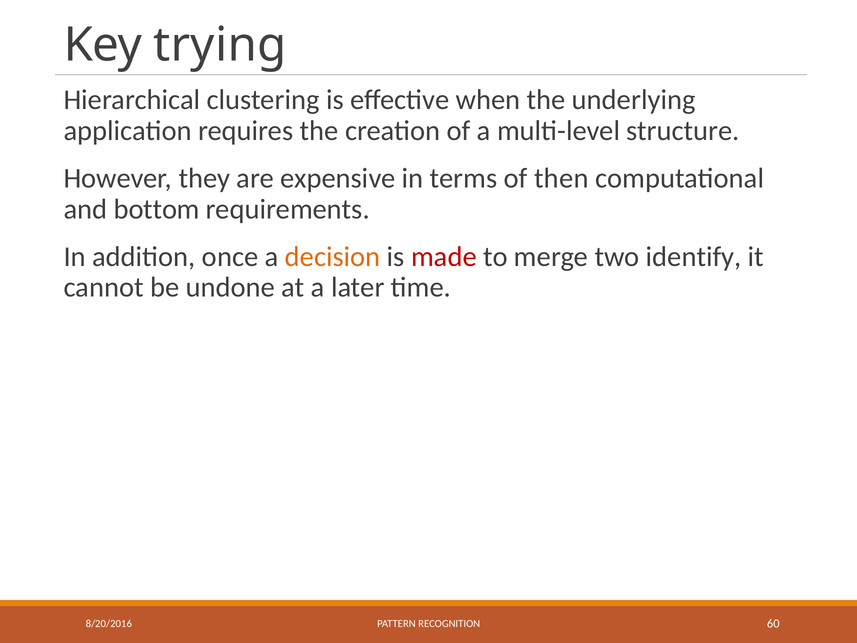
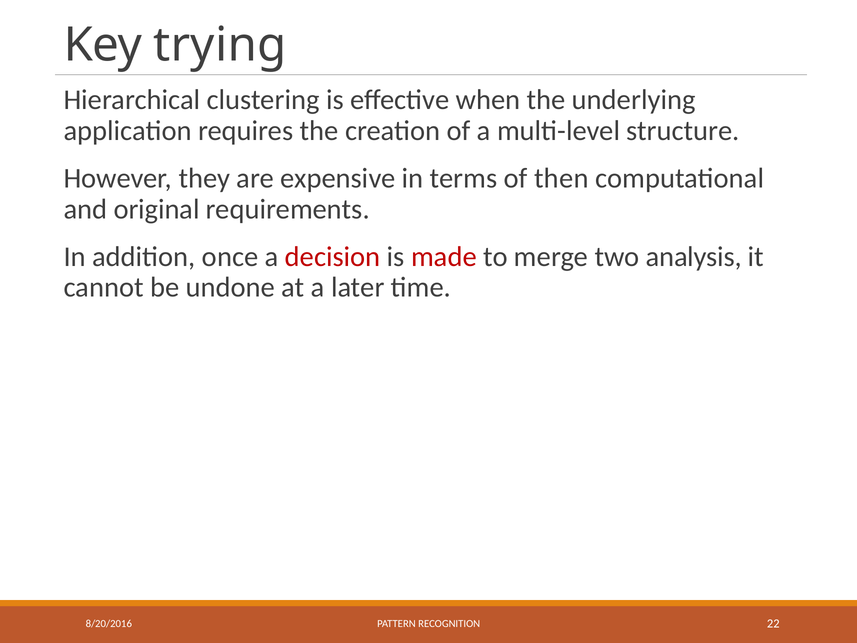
bottom: bottom -> original (157, 209)
decision colour: orange -> red (333, 257)
identify: identify -> analysis (694, 257)
60: 60 -> 22 (773, 623)
